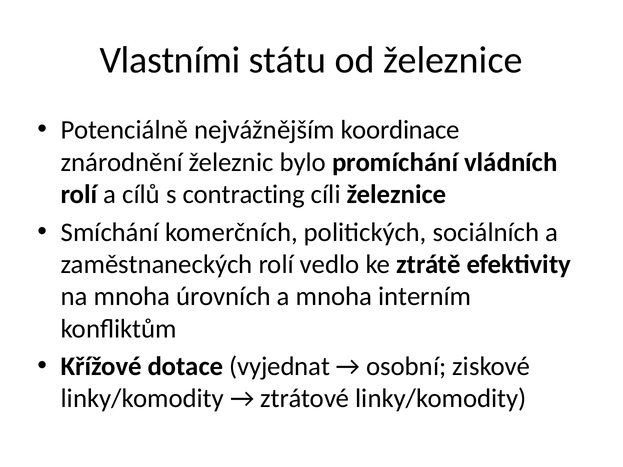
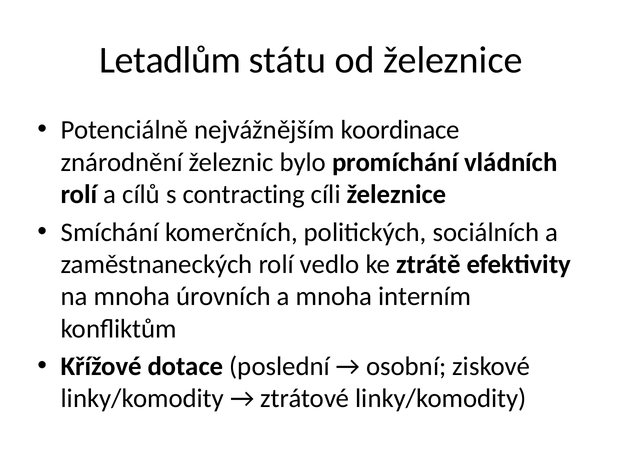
Vlastními: Vlastními -> Letadlům (170, 60)
vyjednat: vyjednat -> poslední (280, 367)
